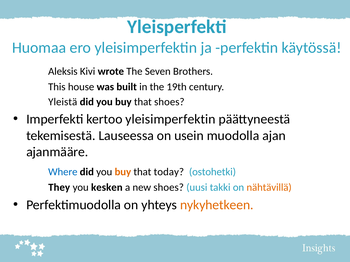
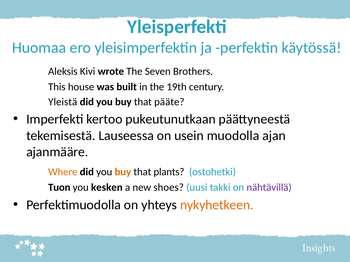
that shoes: shoes -> pääte (169, 102)
kertoo yleisimperfektin: yleisimperfektin -> pukeutunutkaan (171, 119)
Where colour: blue -> orange (63, 172)
today: today -> plants (169, 172)
They: They -> Tuon (59, 188)
nähtävillä colour: orange -> purple (269, 188)
